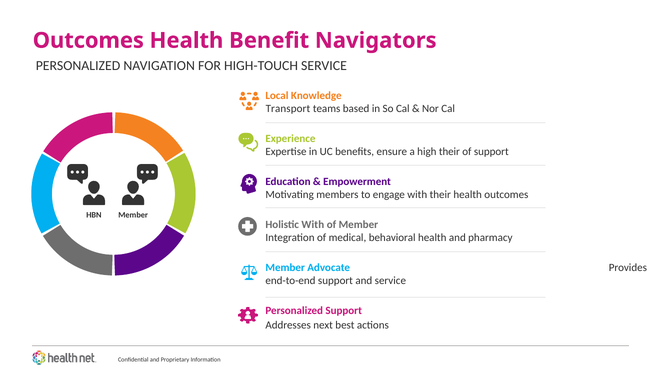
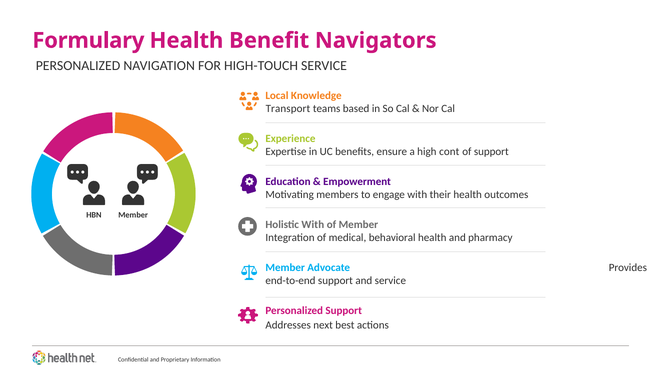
Outcomes: Outcomes -> Formulary (88, 41)
high their: their -> cont (449, 152)
